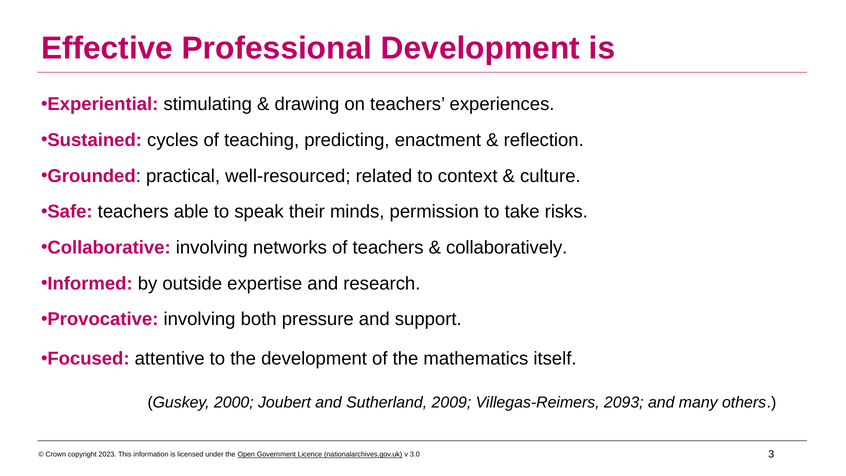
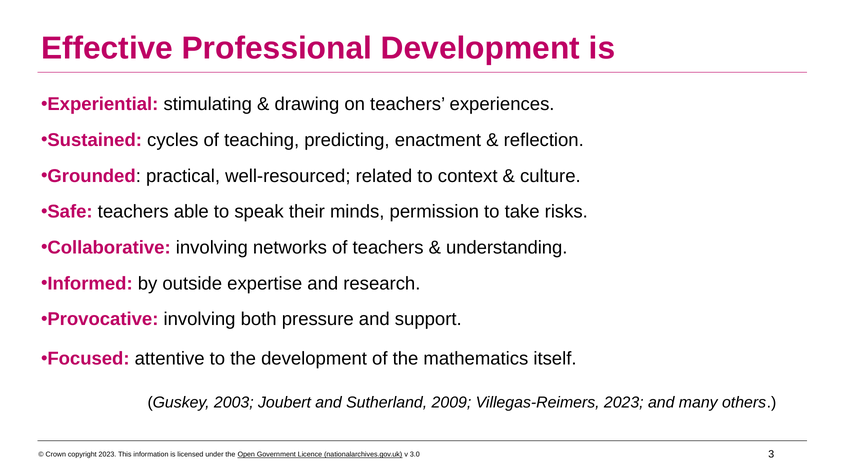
collaboratively: collaboratively -> understanding (507, 248)
2000: 2000 -> 2003 (234, 402)
Villegas-Reimers 2093: 2093 -> 2023 (624, 402)
